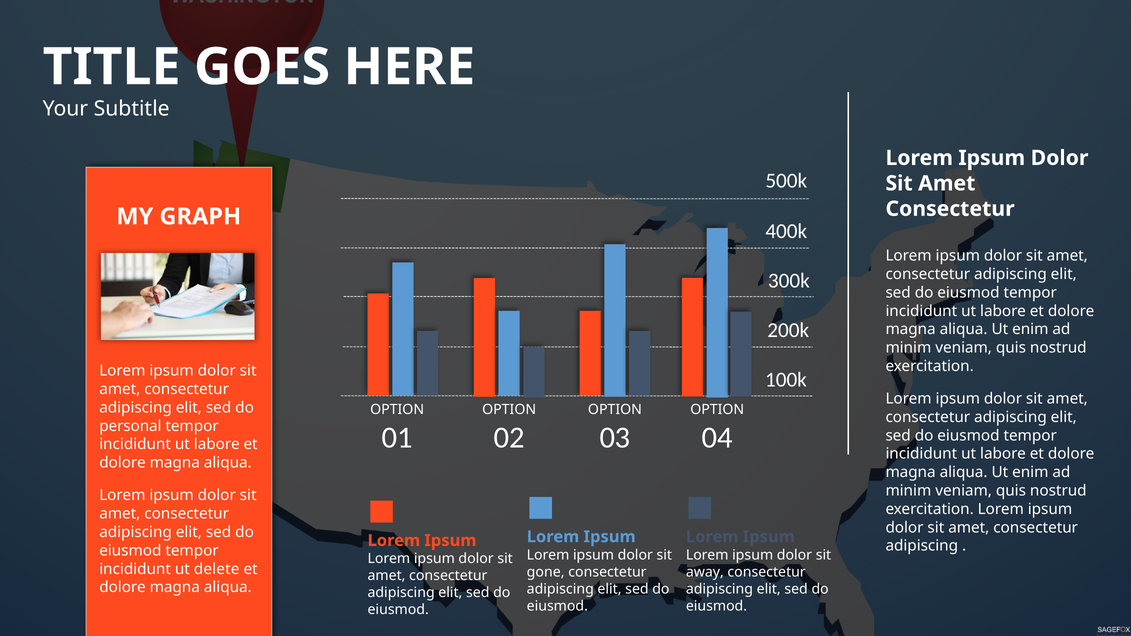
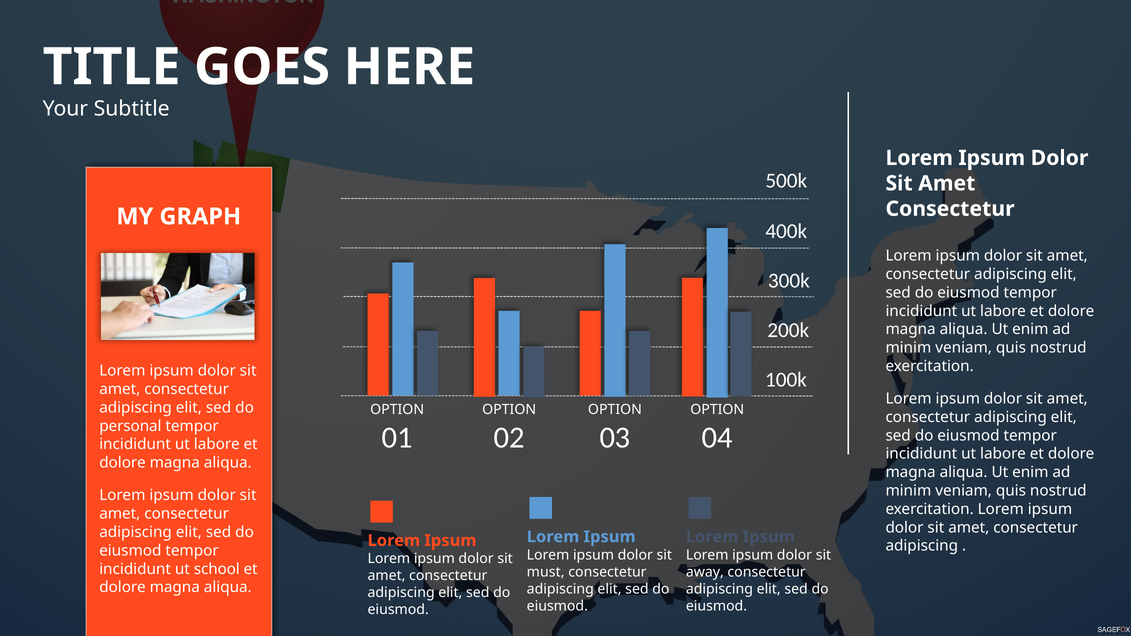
delete: delete -> school (217, 569)
gone: gone -> must (546, 572)
